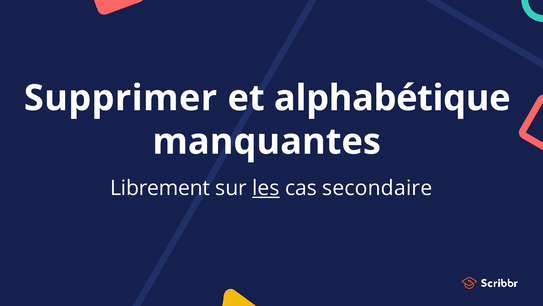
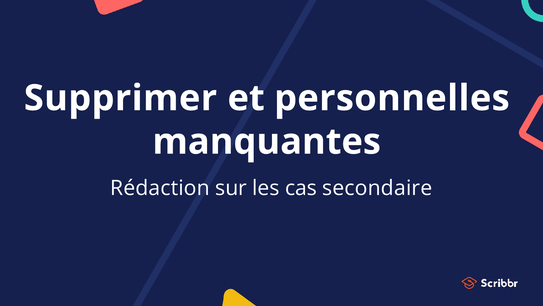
alphabétique: alphabétique -> personnelles (392, 98)
Librement: Librement -> Rédaction (160, 188)
les underline: present -> none (266, 188)
